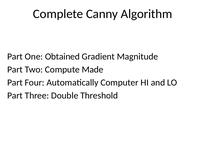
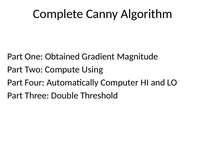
Made: Made -> Using (92, 70)
